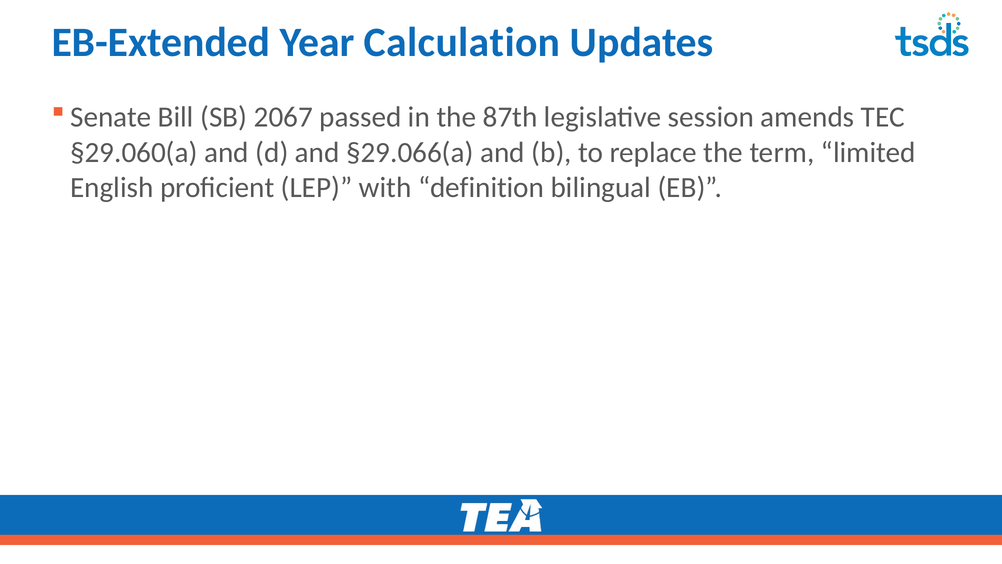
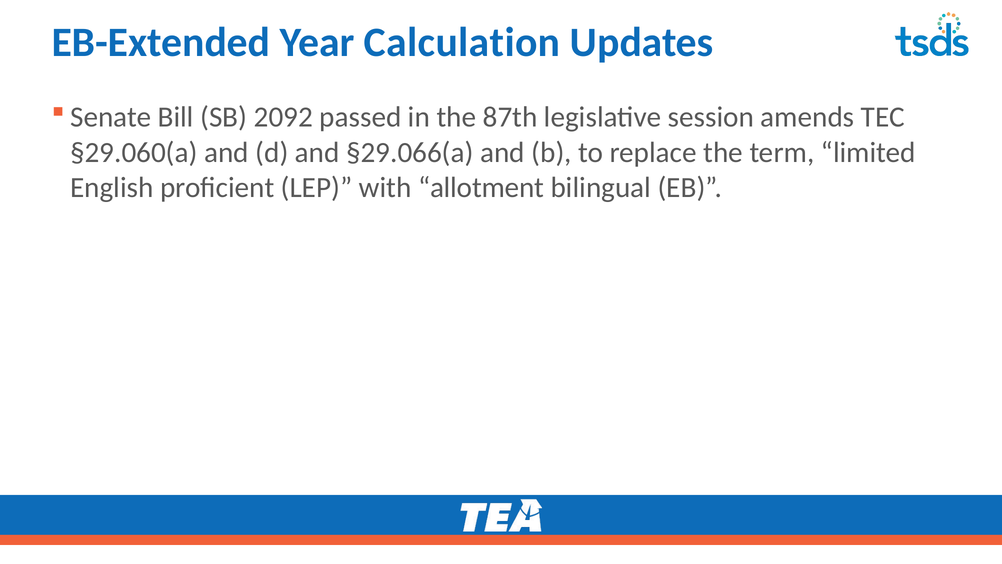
2067: 2067 -> 2092 (283, 117)
definition: definition -> allotment (481, 187)
